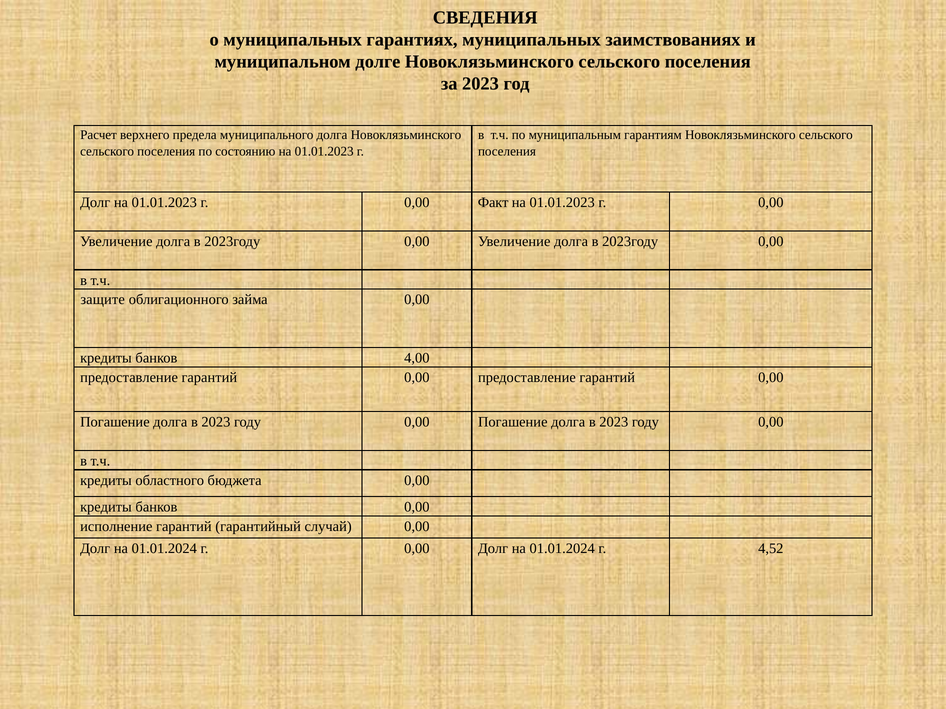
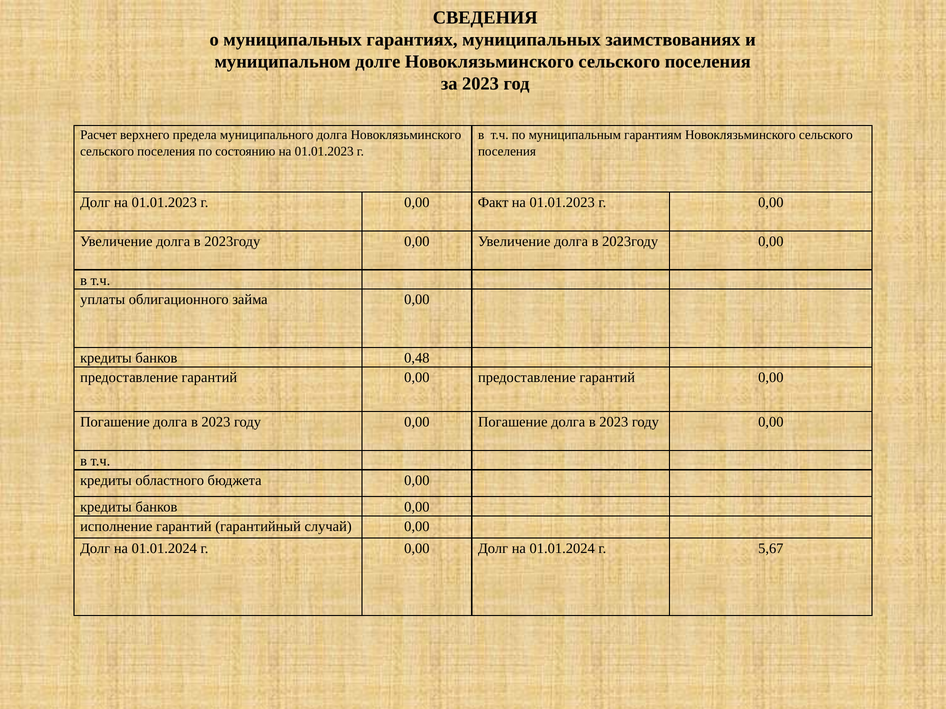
защите: защите -> уплаты (103, 300)
4,00: 4,00 -> 0,48 (417, 358)
4,52: 4,52 -> 5,67 (771, 549)
